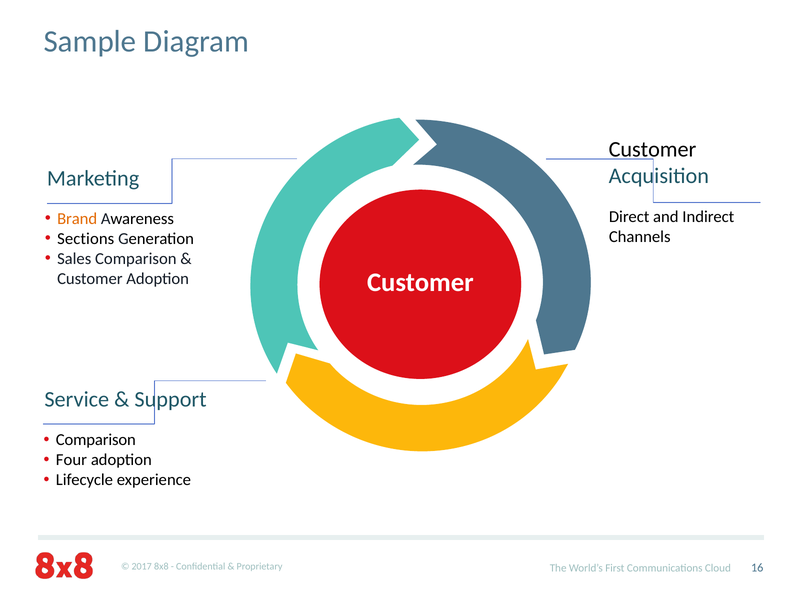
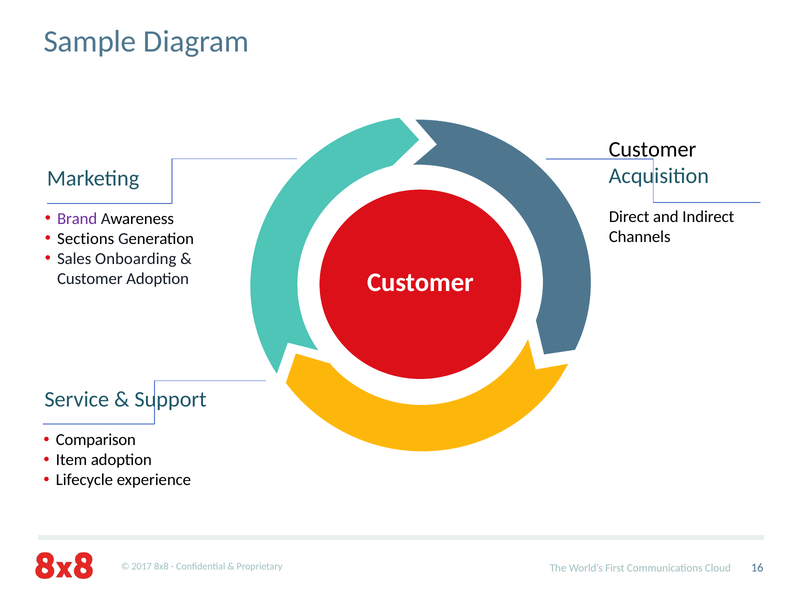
Brand colour: orange -> purple (77, 219)
Sales Comparison: Comparison -> Onboarding (136, 259)
Four: Four -> Item (71, 460)
